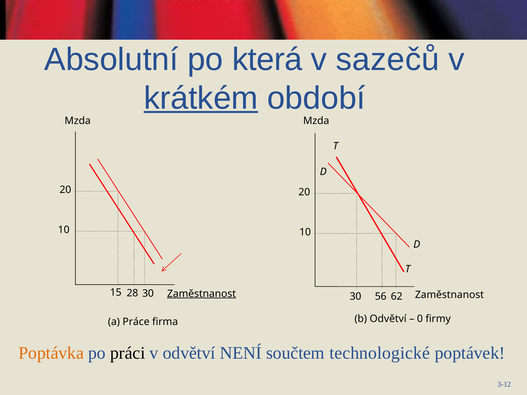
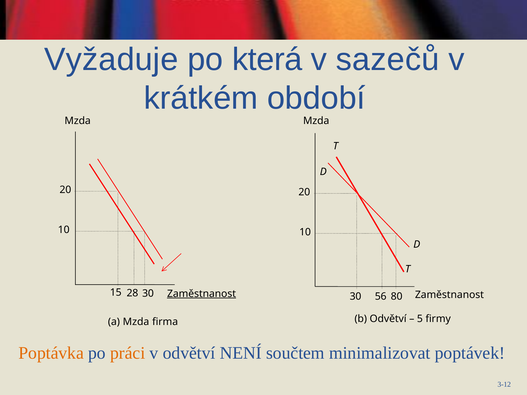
Absolutní: Absolutní -> Vyžaduje (111, 60)
krátkém underline: present -> none (201, 98)
62: 62 -> 80 (397, 297)
a Práce: Práce -> Mzda (136, 322)
0: 0 -> 5 (420, 319)
práci colour: black -> orange (128, 353)
technologické: technologické -> minimalizovat (380, 353)
